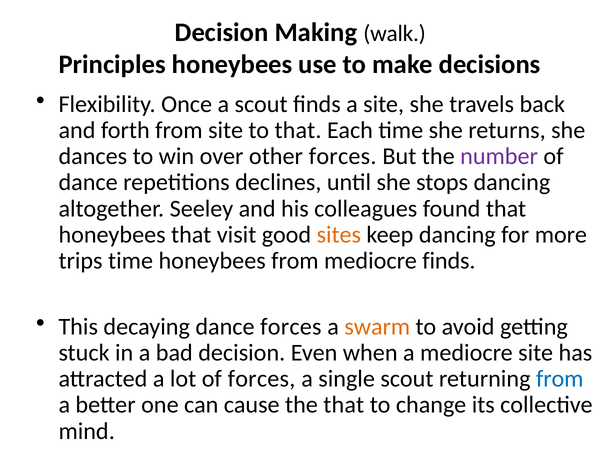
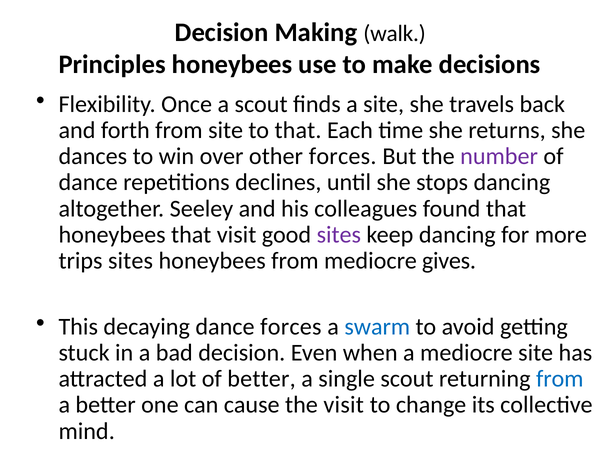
sites colour: orange -> purple (339, 235)
trips time: time -> sites (131, 261)
mediocre finds: finds -> gives (449, 261)
swarm colour: orange -> blue (377, 327)
of forces: forces -> better (261, 379)
the that: that -> visit (344, 405)
